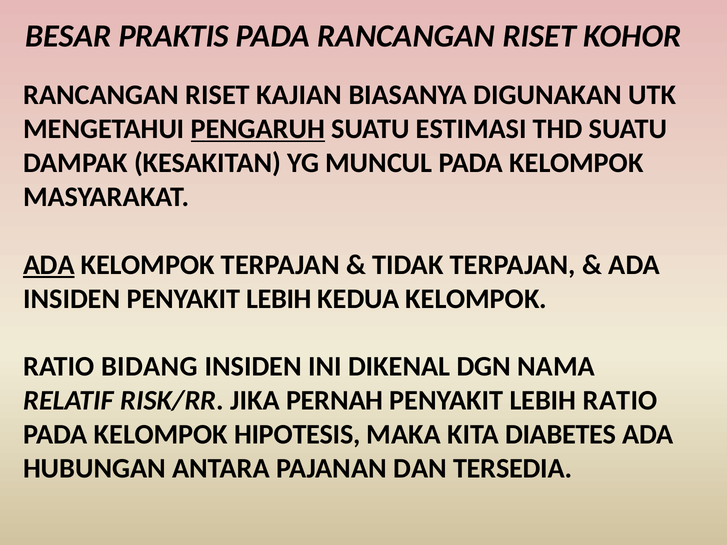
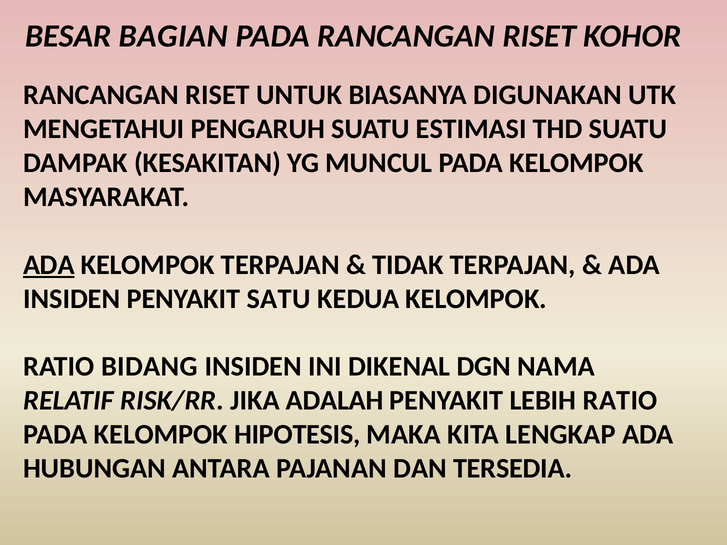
PRAKTIS: PRAKTIS -> BAGIAN (173, 36)
KAJIAN: KAJIAN -> UNTUK (299, 95)
PENGARUH underline: present -> none (258, 129)
INSIDEN PENYAKIT LEBIH: LEBIH -> SATU (279, 299)
PERNAH: PERNAH -> ADALAH (335, 401)
DIABETES: DIABETES -> LENGKAP (560, 435)
